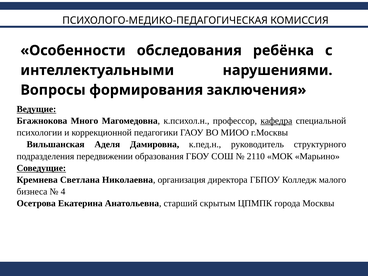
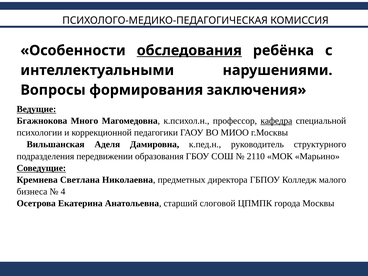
обследования underline: none -> present (189, 50)
организация: организация -> предметных (182, 180)
скрытым: скрытым -> слоговой (218, 203)
